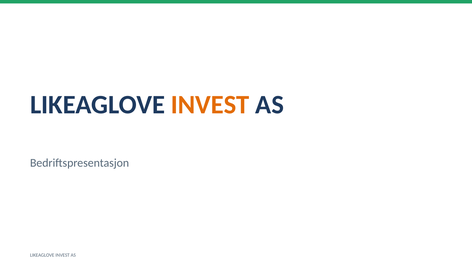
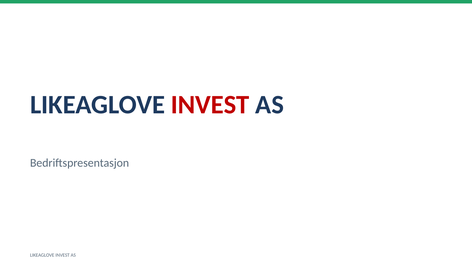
INVEST colour: orange -> red (210, 105)
